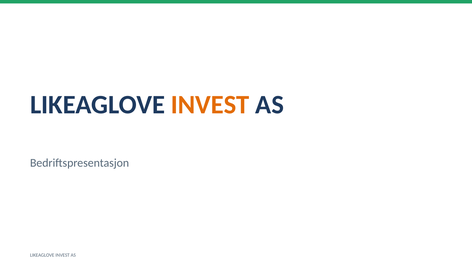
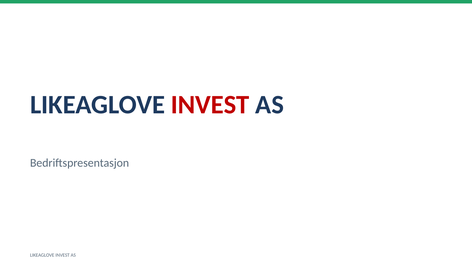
INVEST colour: orange -> red (210, 105)
